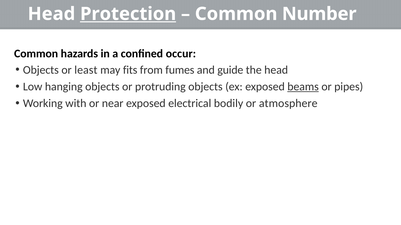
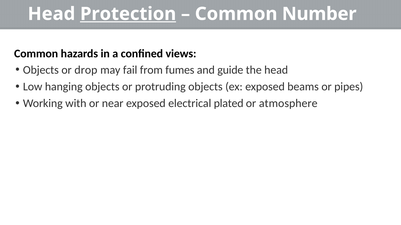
occur: occur -> views (181, 54)
least: least -> drop (86, 70)
fits: fits -> fail (130, 70)
beams underline: present -> none (303, 87)
bodily: bodily -> plated (229, 104)
